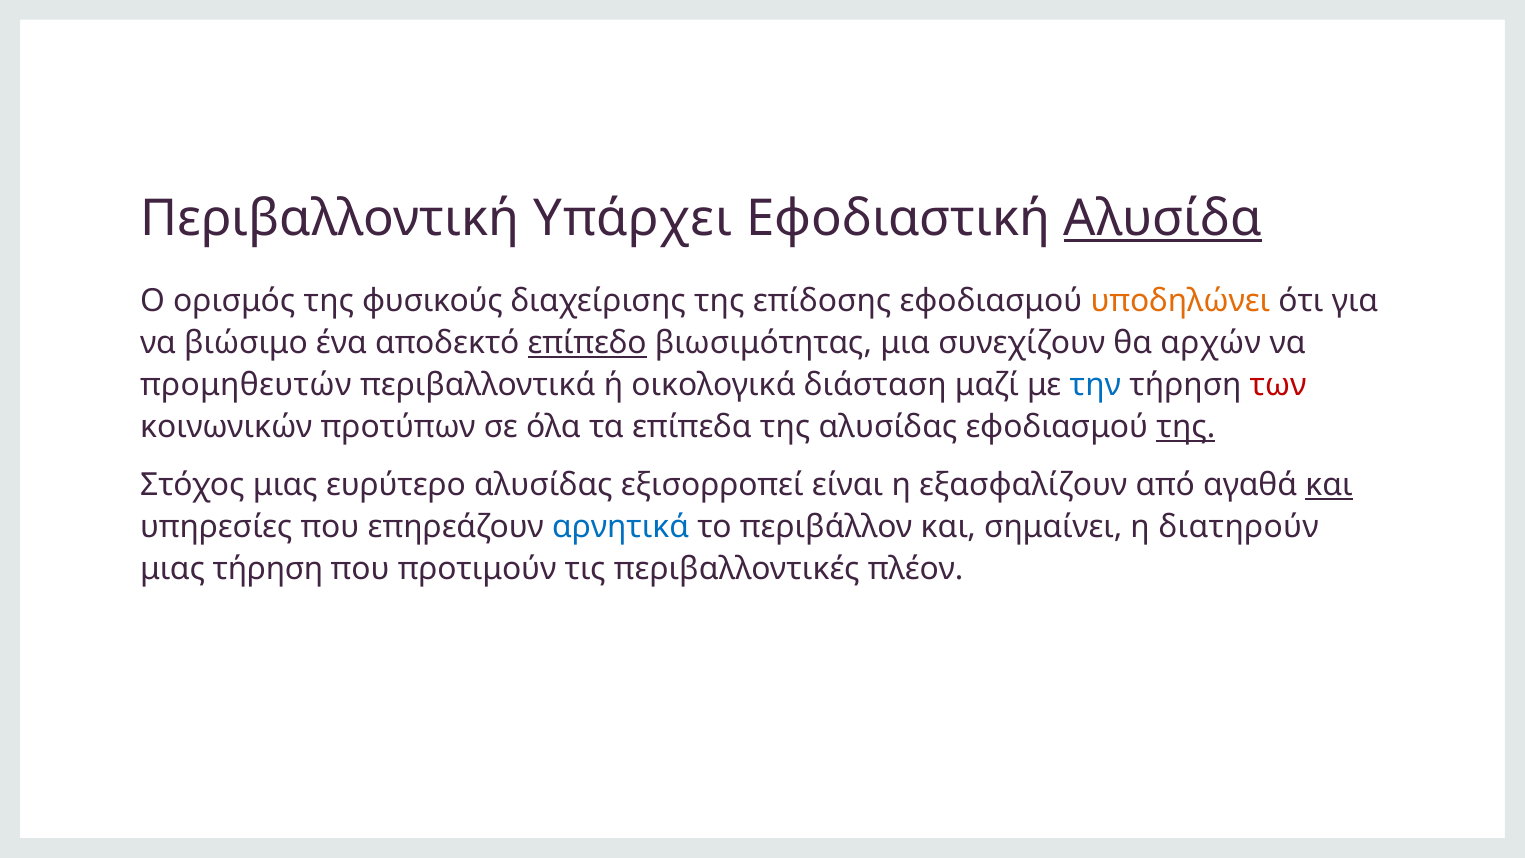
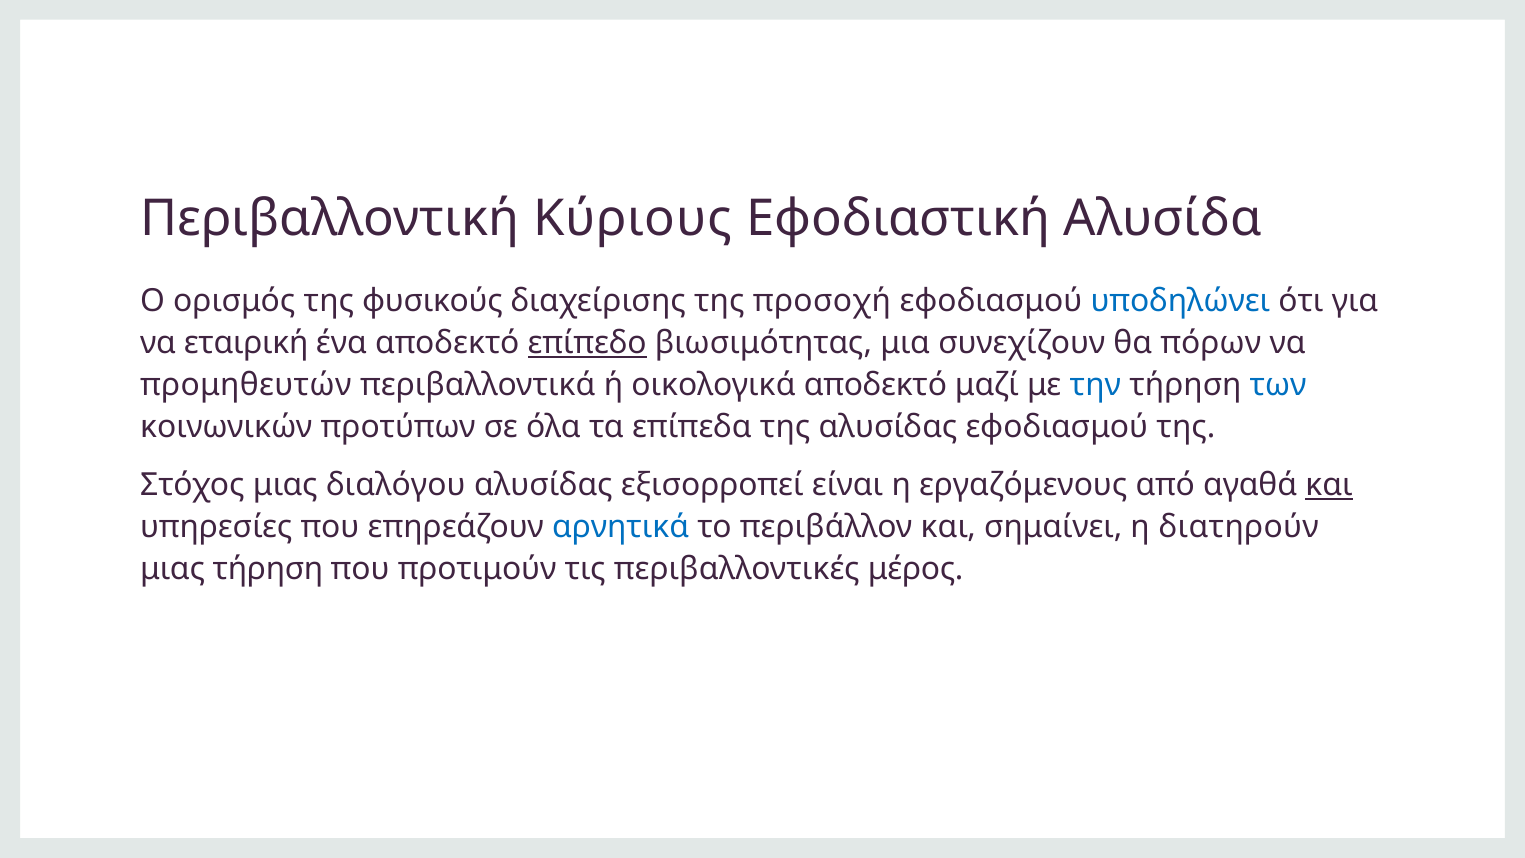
Υπάρχει: Υπάρχει -> Κύριους (633, 219)
Αλυσίδα underline: present -> none (1163, 219)
επίδοσης: επίδοσης -> προσοχή (822, 301)
υποδηλώνει colour: orange -> blue (1180, 301)
βιώσιμο: βιώσιμο -> εταιρική (246, 343)
αρχών: αρχών -> πόρων (1211, 343)
οικολογικά διάσταση: διάσταση -> αποδεκτό (875, 385)
των colour: red -> blue (1278, 385)
της underline: present -> none (1186, 427)
ευρύτερο: ευρύτερο -> διαλόγου (396, 485)
εξασφαλίζουν: εξασφαλίζουν -> εργαζόμενους (1023, 485)
πλέον: πλέον -> μέρος (916, 569)
